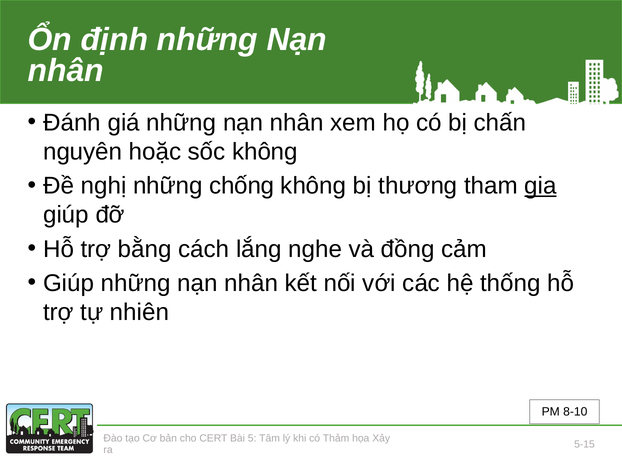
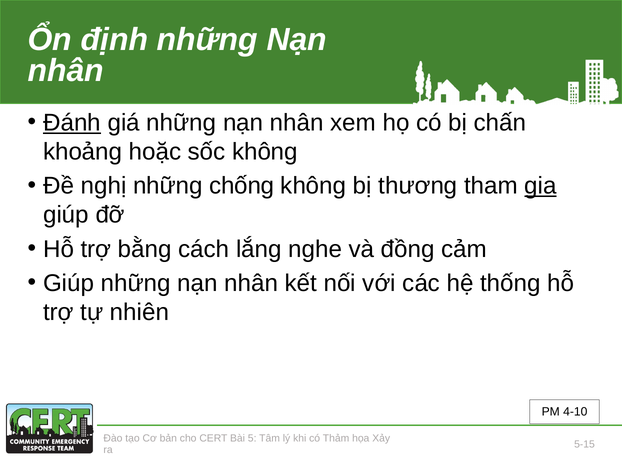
Đánh underline: none -> present (72, 123)
nguyên: nguyên -> khoảng (83, 152)
8-10: 8-10 -> 4-10 (575, 412)
